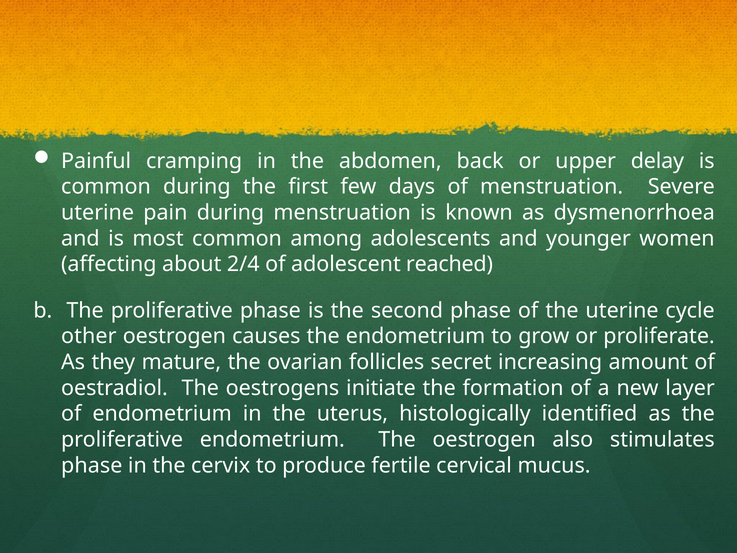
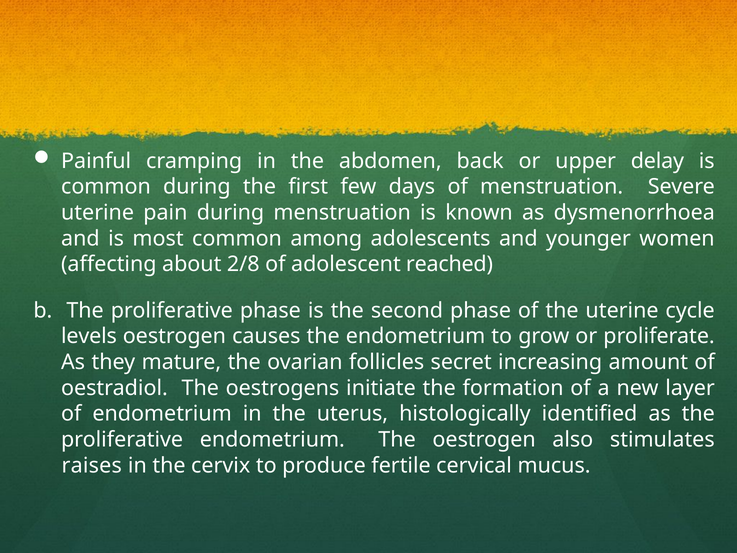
2/4: 2/4 -> 2/8 (243, 264)
other: other -> levels (89, 336)
phase: phase -> raises (92, 465)
